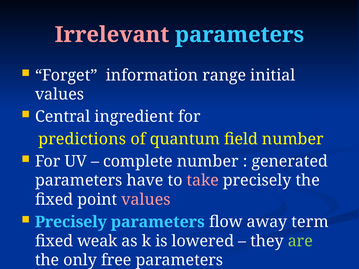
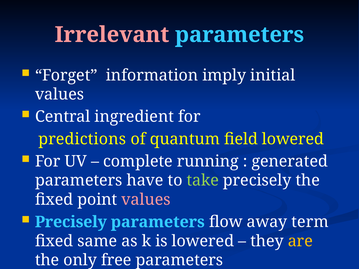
range: range -> imply (224, 75)
field number: number -> lowered (293, 139)
complete number: number -> running (208, 161)
take colour: pink -> light green (203, 181)
weak: weak -> same (97, 241)
are colour: light green -> yellow (300, 241)
